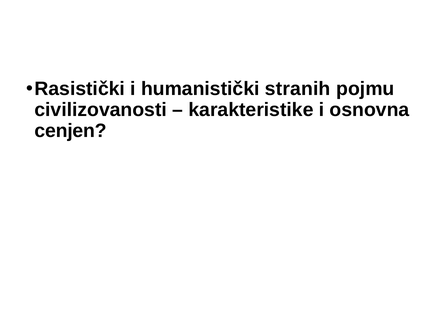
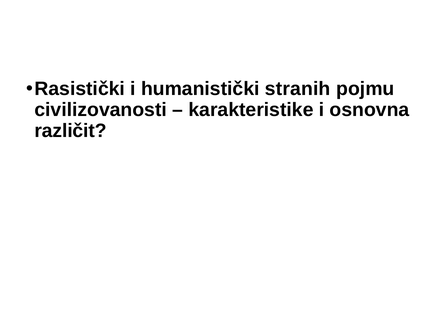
cenjen: cenjen -> različit (71, 131)
